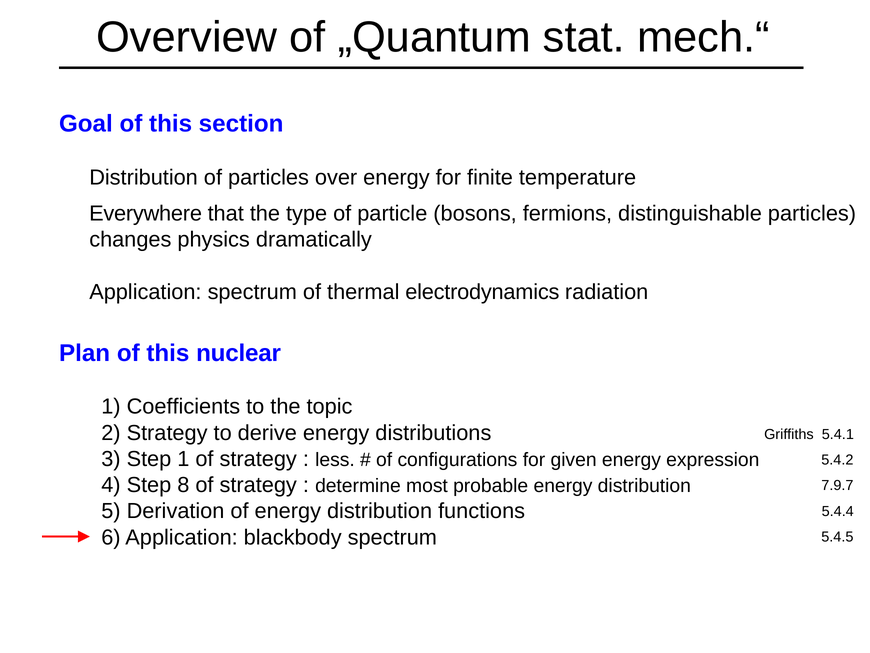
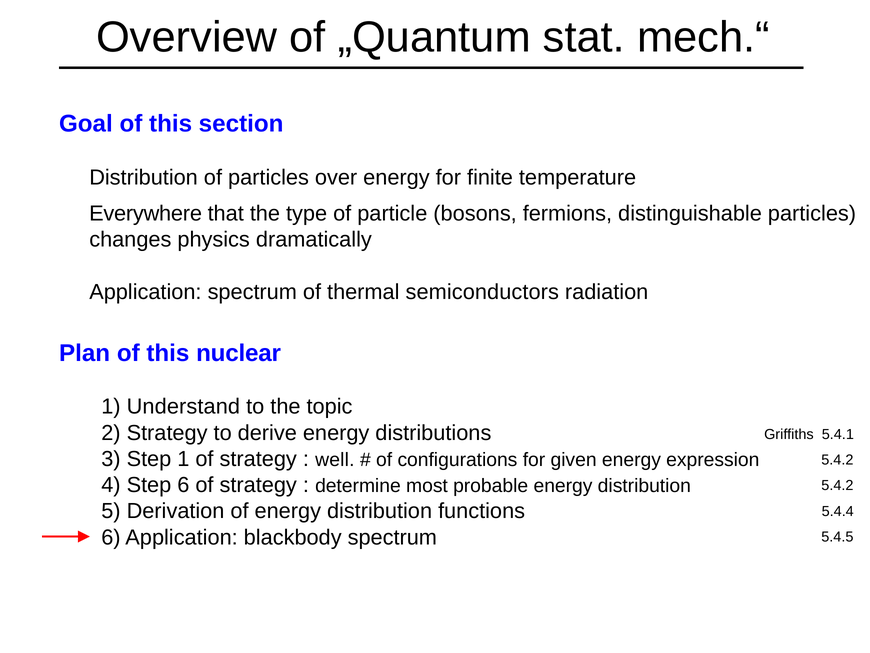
electrodynamics: electrodynamics -> semiconductors (482, 292)
Coefficients: Coefficients -> Understand (183, 406)
less: less -> well (335, 459)
Step 8: 8 -> 6 (183, 485)
7.9.7: 7.9.7 -> 5.4.2 (837, 485)
